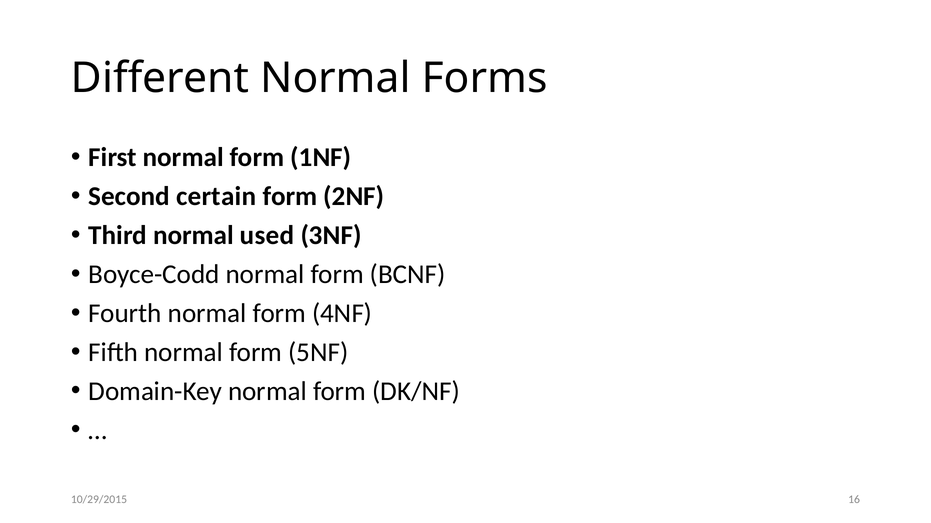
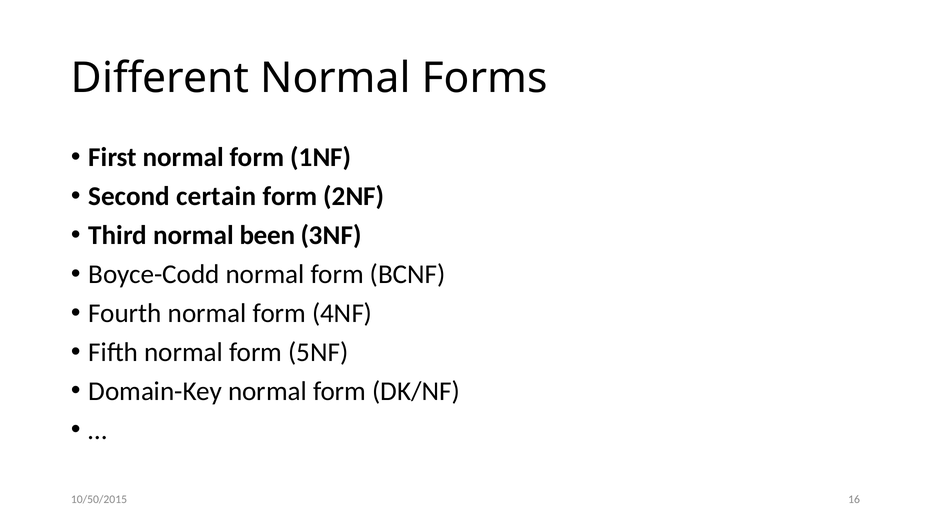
used: used -> been (267, 235)
10/29/2015: 10/29/2015 -> 10/50/2015 (99, 500)
